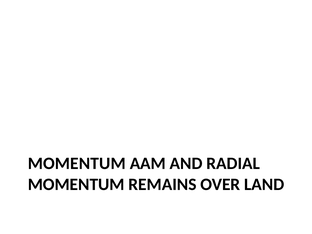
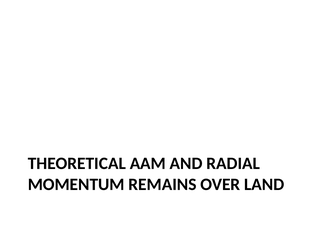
MOMENTUM: MOMENTUM -> THEORETICAL (77, 164)
